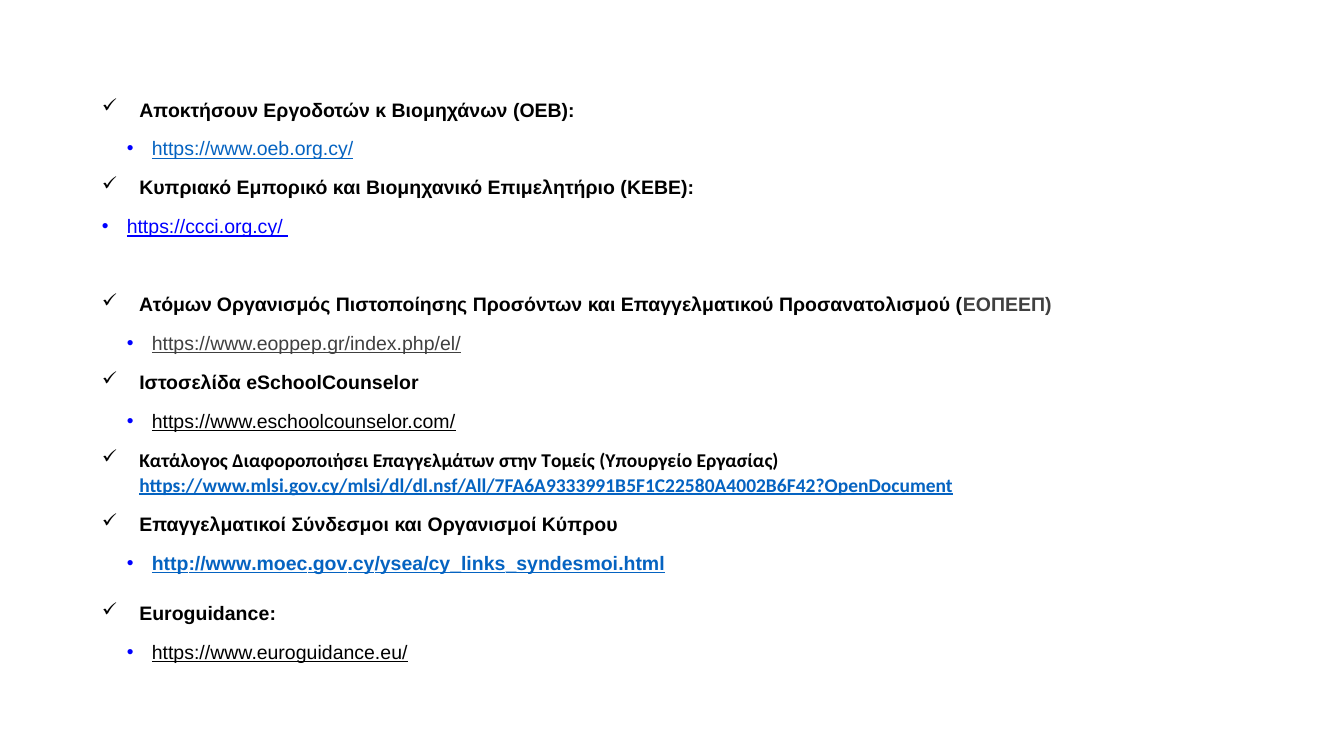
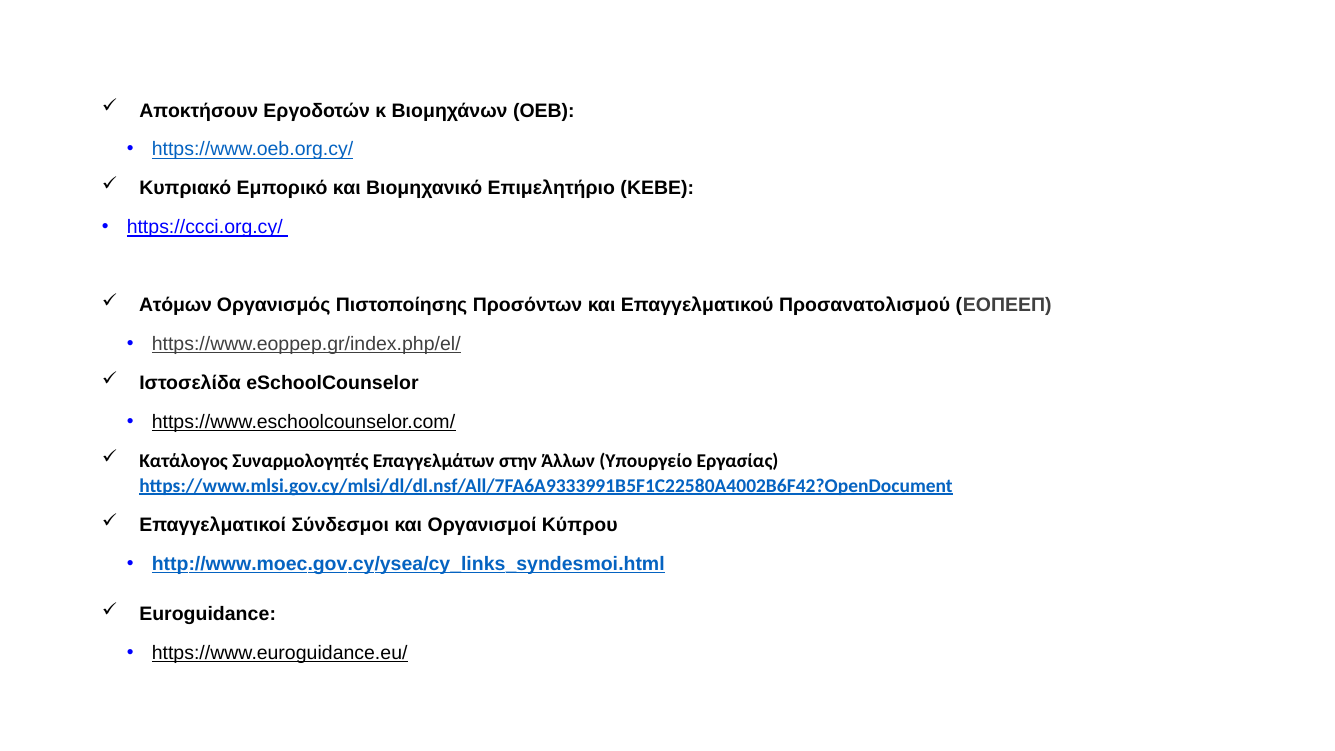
Διαφοροποιήσει: Διαφοροποιήσει -> Συναρμολογητές (300, 461)
Τομείς: Τομείς -> Άλλων (568, 461)
